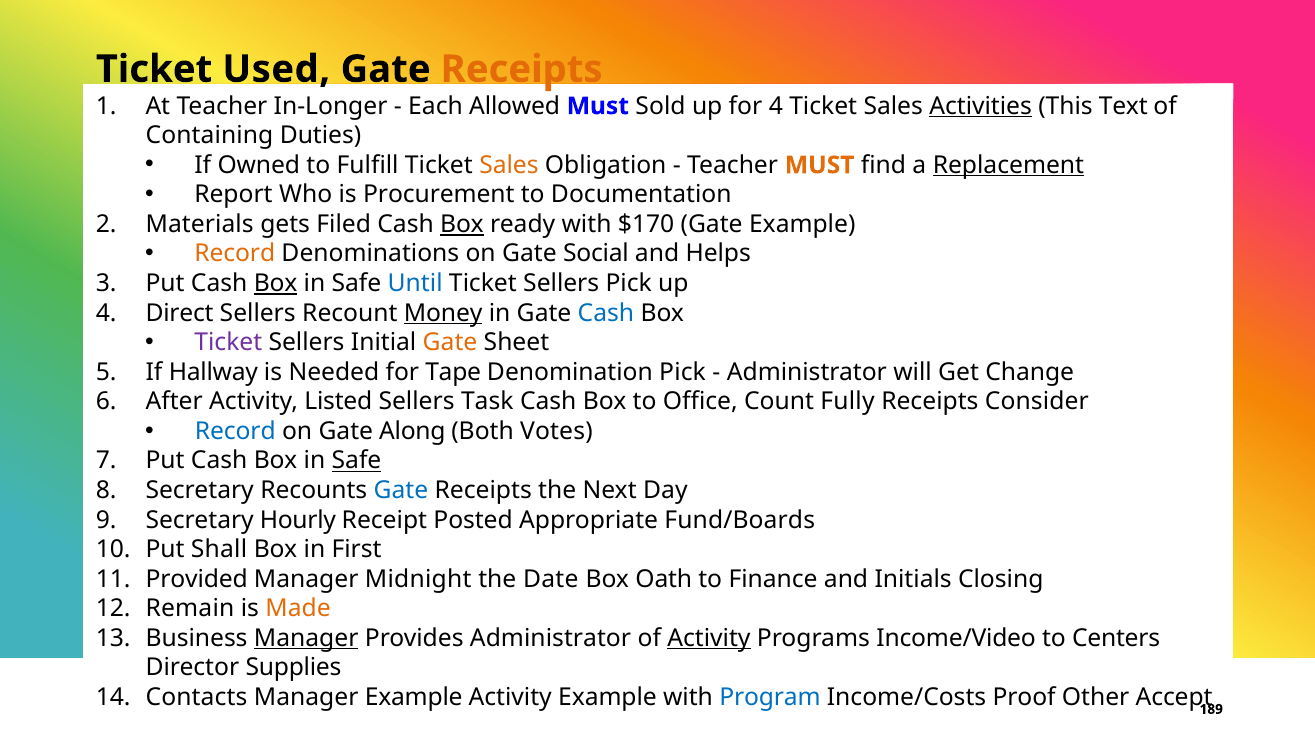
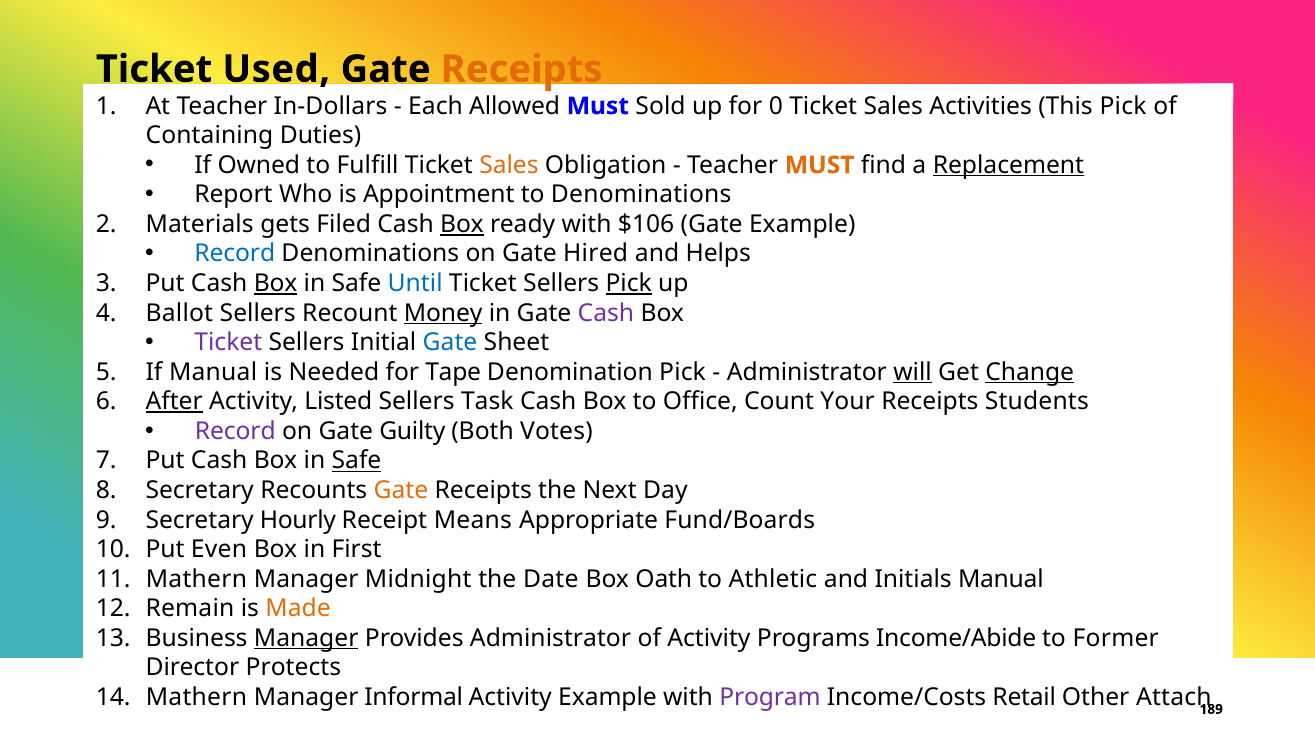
In-Longer: In-Longer -> In-Dollars (331, 106)
for 4: 4 -> 0 (776, 106)
Activities underline: present -> none (981, 106)
This Text: Text -> Pick (1123, 106)
Procurement: Procurement -> Appointment (439, 195)
to Documentation: Documentation -> Denominations (641, 195)
$170: $170 -> $106 (646, 224)
Record colour: orange -> blue (235, 254)
Social: Social -> Hired (596, 254)
Pick underline: none -> present (629, 284)
Direct: Direct -> Ballot (179, 313)
Cash colour: blue -> purple (606, 313)
Gate colour: orange -> blue (450, 343)
If Hallway: Hallway -> Manual (213, 372)
will underline: none -> present (913, 372)
Change underline: none -> present (1030, 372)
After underline: none -> present (174, 402)
Fully: Fully -> Your (848, 402)
Consider: Consider -> Students (1037, 402)
Record colour: blue -> purple (235, 432)
Along: Along -> Guilty (412, 432)
Gate colour: blue -> orange (401, 491)
Posted: Posted -> Means (473, 520)
Shall: Shall -> Even (219, 550)
Provided: Provided -> Mathern (196, 580)
Finance: Finance -> Athletic (773, 580)
Initials Closing: Closing -> Manual (1001, 580)
Activity underline: present -> none (709, 639)
Income/Video: Income/Video -> Income/Abide (956, 639)
Centers: Centers -> Former (1116, 639)
Supplies: Supplies -> Protects (293, 668)
Contacts: Contacts -> Mathern (196, 698)
Manager Example: Example -> Informal (414, 698)
Program colour: blue -> purple (770, 698)
Proof: Proof -> Retail (1024, 698)
Accept: Accept -> Attach (1174, 698)
